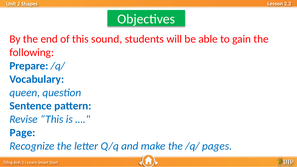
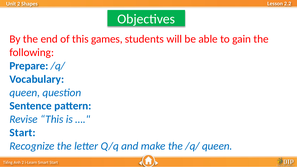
sound: sound -> games (107, 39)
Page: Page -> Start (23, 133)
/q/ pages: pages -> queen (217, 146)
